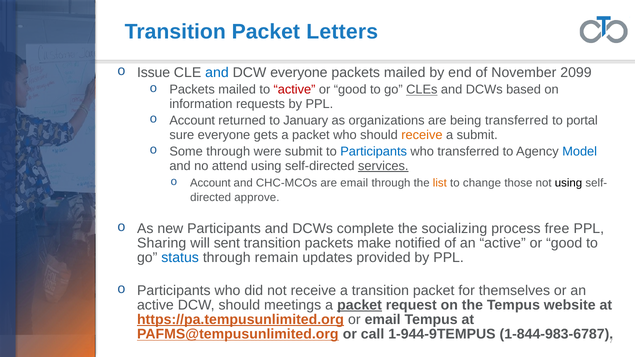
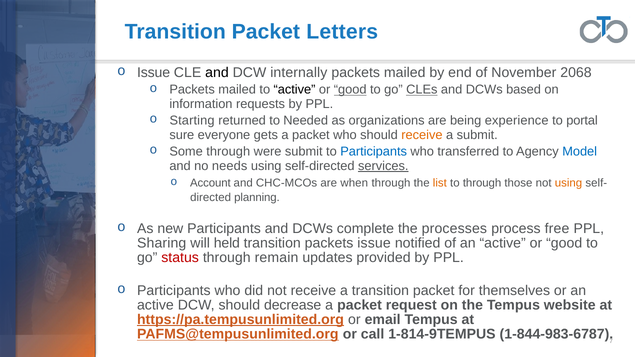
and colour: blue -> black (217, 73)
DCW everyone: everyone -> internally (299, 73)
2099: 2099 -> 2068 (576, 73)
active colour: red -> black (295, 90)
good underline: none -> present (350, 90)
Account: Account -> Starting (192, 121)
January: January -> Needed (306, 121)
being transferred: transferred -> experience (517, 121)
attend: attend -> needs (230, 166)
are email: email -> when (354, 183)
to change: change -> through (482, 183)
using colour: black -> orange (568, 183)
approve: approve -> planning (257, 198)
socializing: socializing -> processes (454, 229)
sent: sent -> held (227, 243)
packets make: make -> issue (374, 243)
status colour: blue -> red (180, 258)
meetings: meetings -> decrease (293, 305)
packet underline: present -> none (360, 305)
1-944-9TEMPUS: 1-944-9TEMPUS -> 1-814-9TEMPUS (442, 334)
